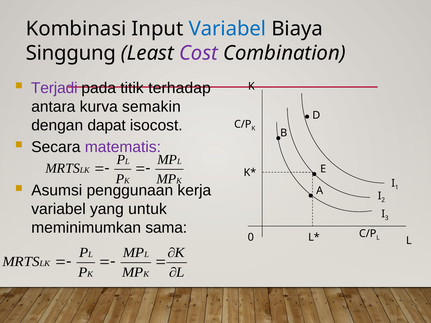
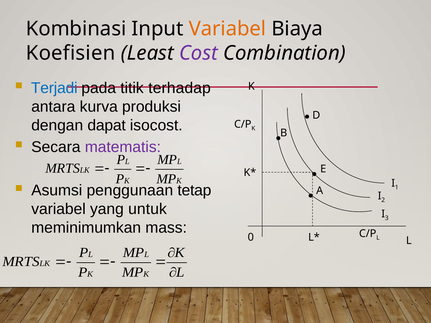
Variabel colour: blue -> orange (227, 29)
Singgung: Singgung -> Koefisien (71, 53)
Terjadi colour: purple -> blue (54, 88)
semakin: semakin -> produksi (151, 107)
kerja: kerja -> tetap (194, 191)
sama: sama -> mass (166, 228)
